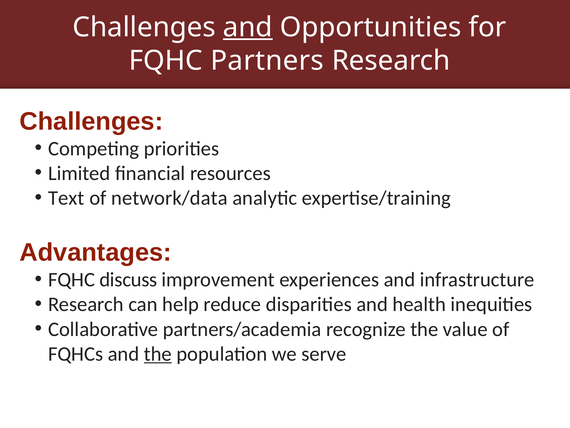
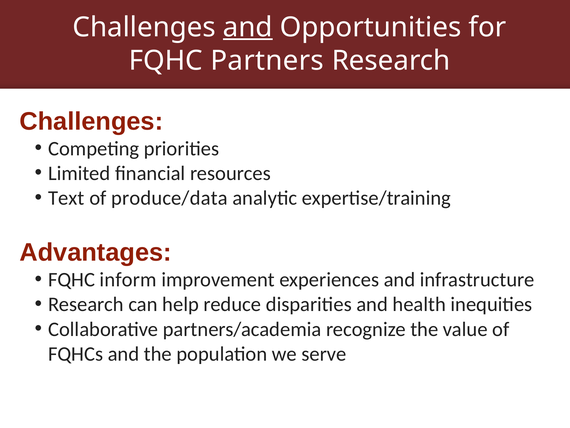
network/data: network/data -> produce/data (169, 198)
discuss: discuss -> inform (128, 279)
the underline: present -> none (158, 354)
